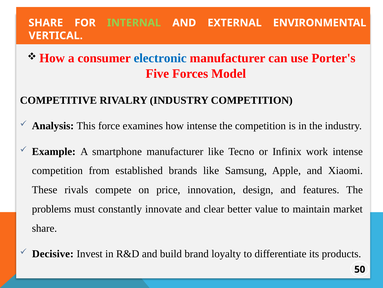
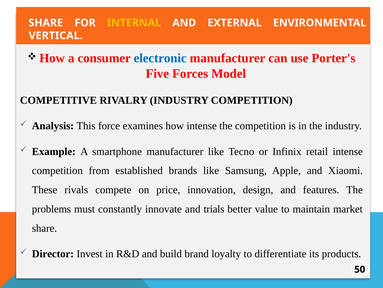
INTERNAL colour: light green -> yellow (134, 23)
work: work -> retail (317, 151)
clear: clear -> trials (214, 209)
Decisive: Decisive -> Director (53, 253)
